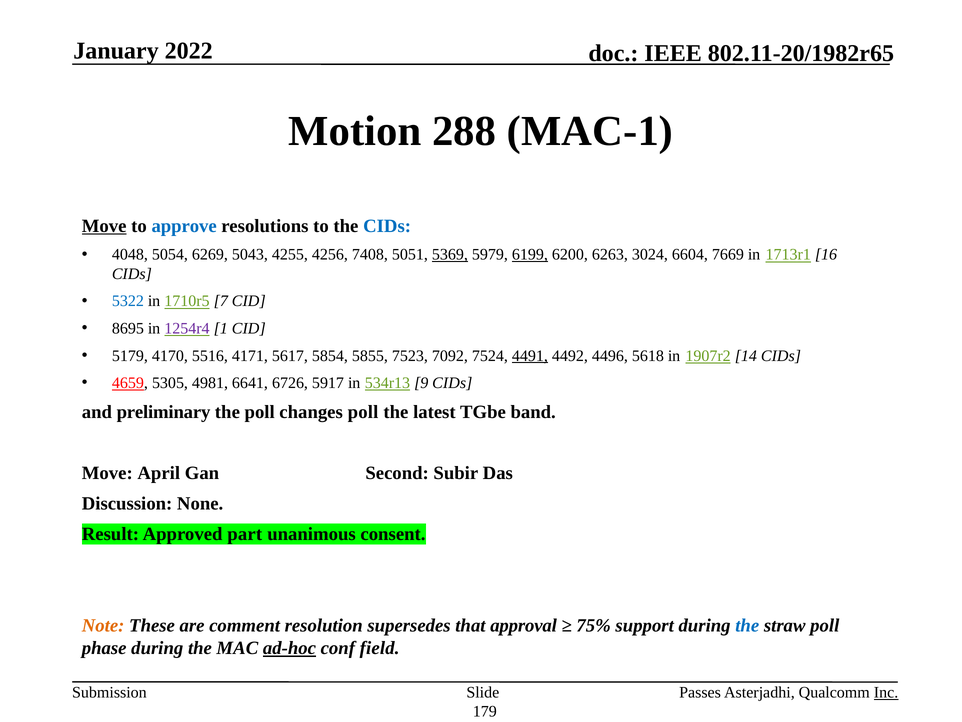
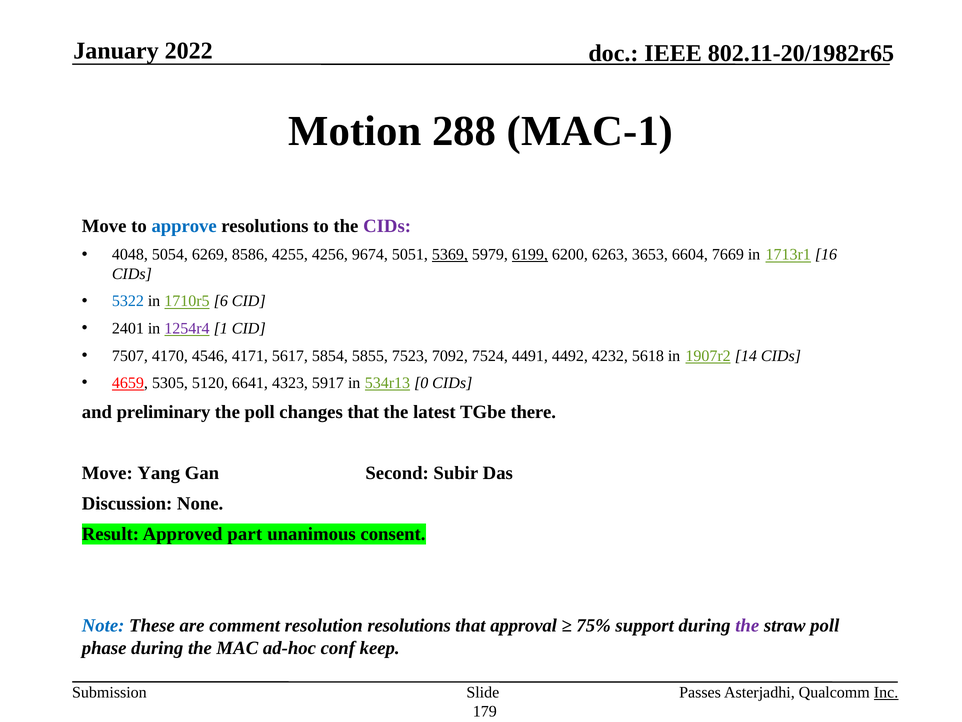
Move underline: present -> none (104, 226)
CIDs colour: blue -> purple (387, 226)
5043: 5043 -> 8586 (250, 254)
7408: 7408 -> 9674 (370, 254)
3024: 3024 -> 3653 (650, 254)
7: 7 -> 6 (221, 301)
8695: 8695 -> 2401 (128, 328)
5179: 5179 -> 7507 (130, 356)
5516: 5516 -> 4546 (210, 356)
4491 underline: present -> none (530, 356)
4496: 4496 -> 4232 (610, 356)
4981: 4981 -> 5120 (210, 383)
6726: 6726 -> 4323 (290, 383)
9: 9 -> 0 (421, 383)
changes poll: poll -> that (363, 412)
band: band -> there (533, 412)
April: April -> Yang (159, 473)
Note colour: orange -> blue (103, 625)
resolution supersedes: supersedes -> resolutions (409, 625)
the colour: blue -> purple (747, 625)
ad-hoc underline: present -> none (289, 648)
field: field -> keep (380, 648)
